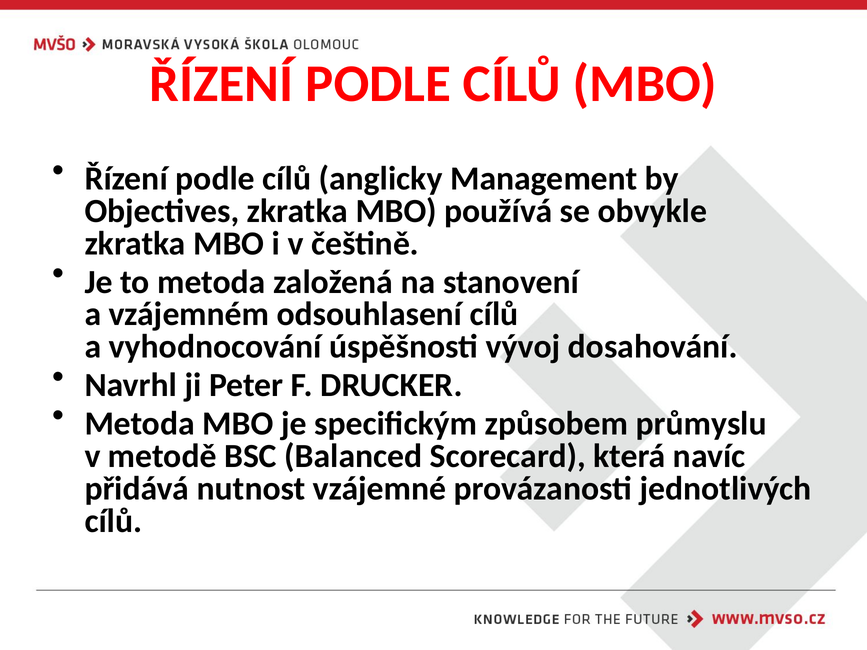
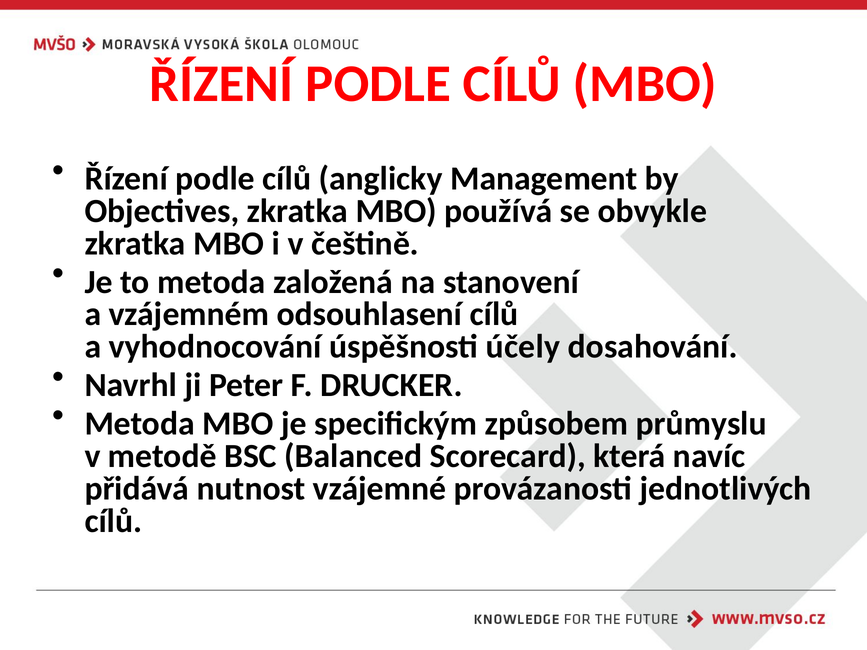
vývoj: vývoj -> účely (523, 347)
